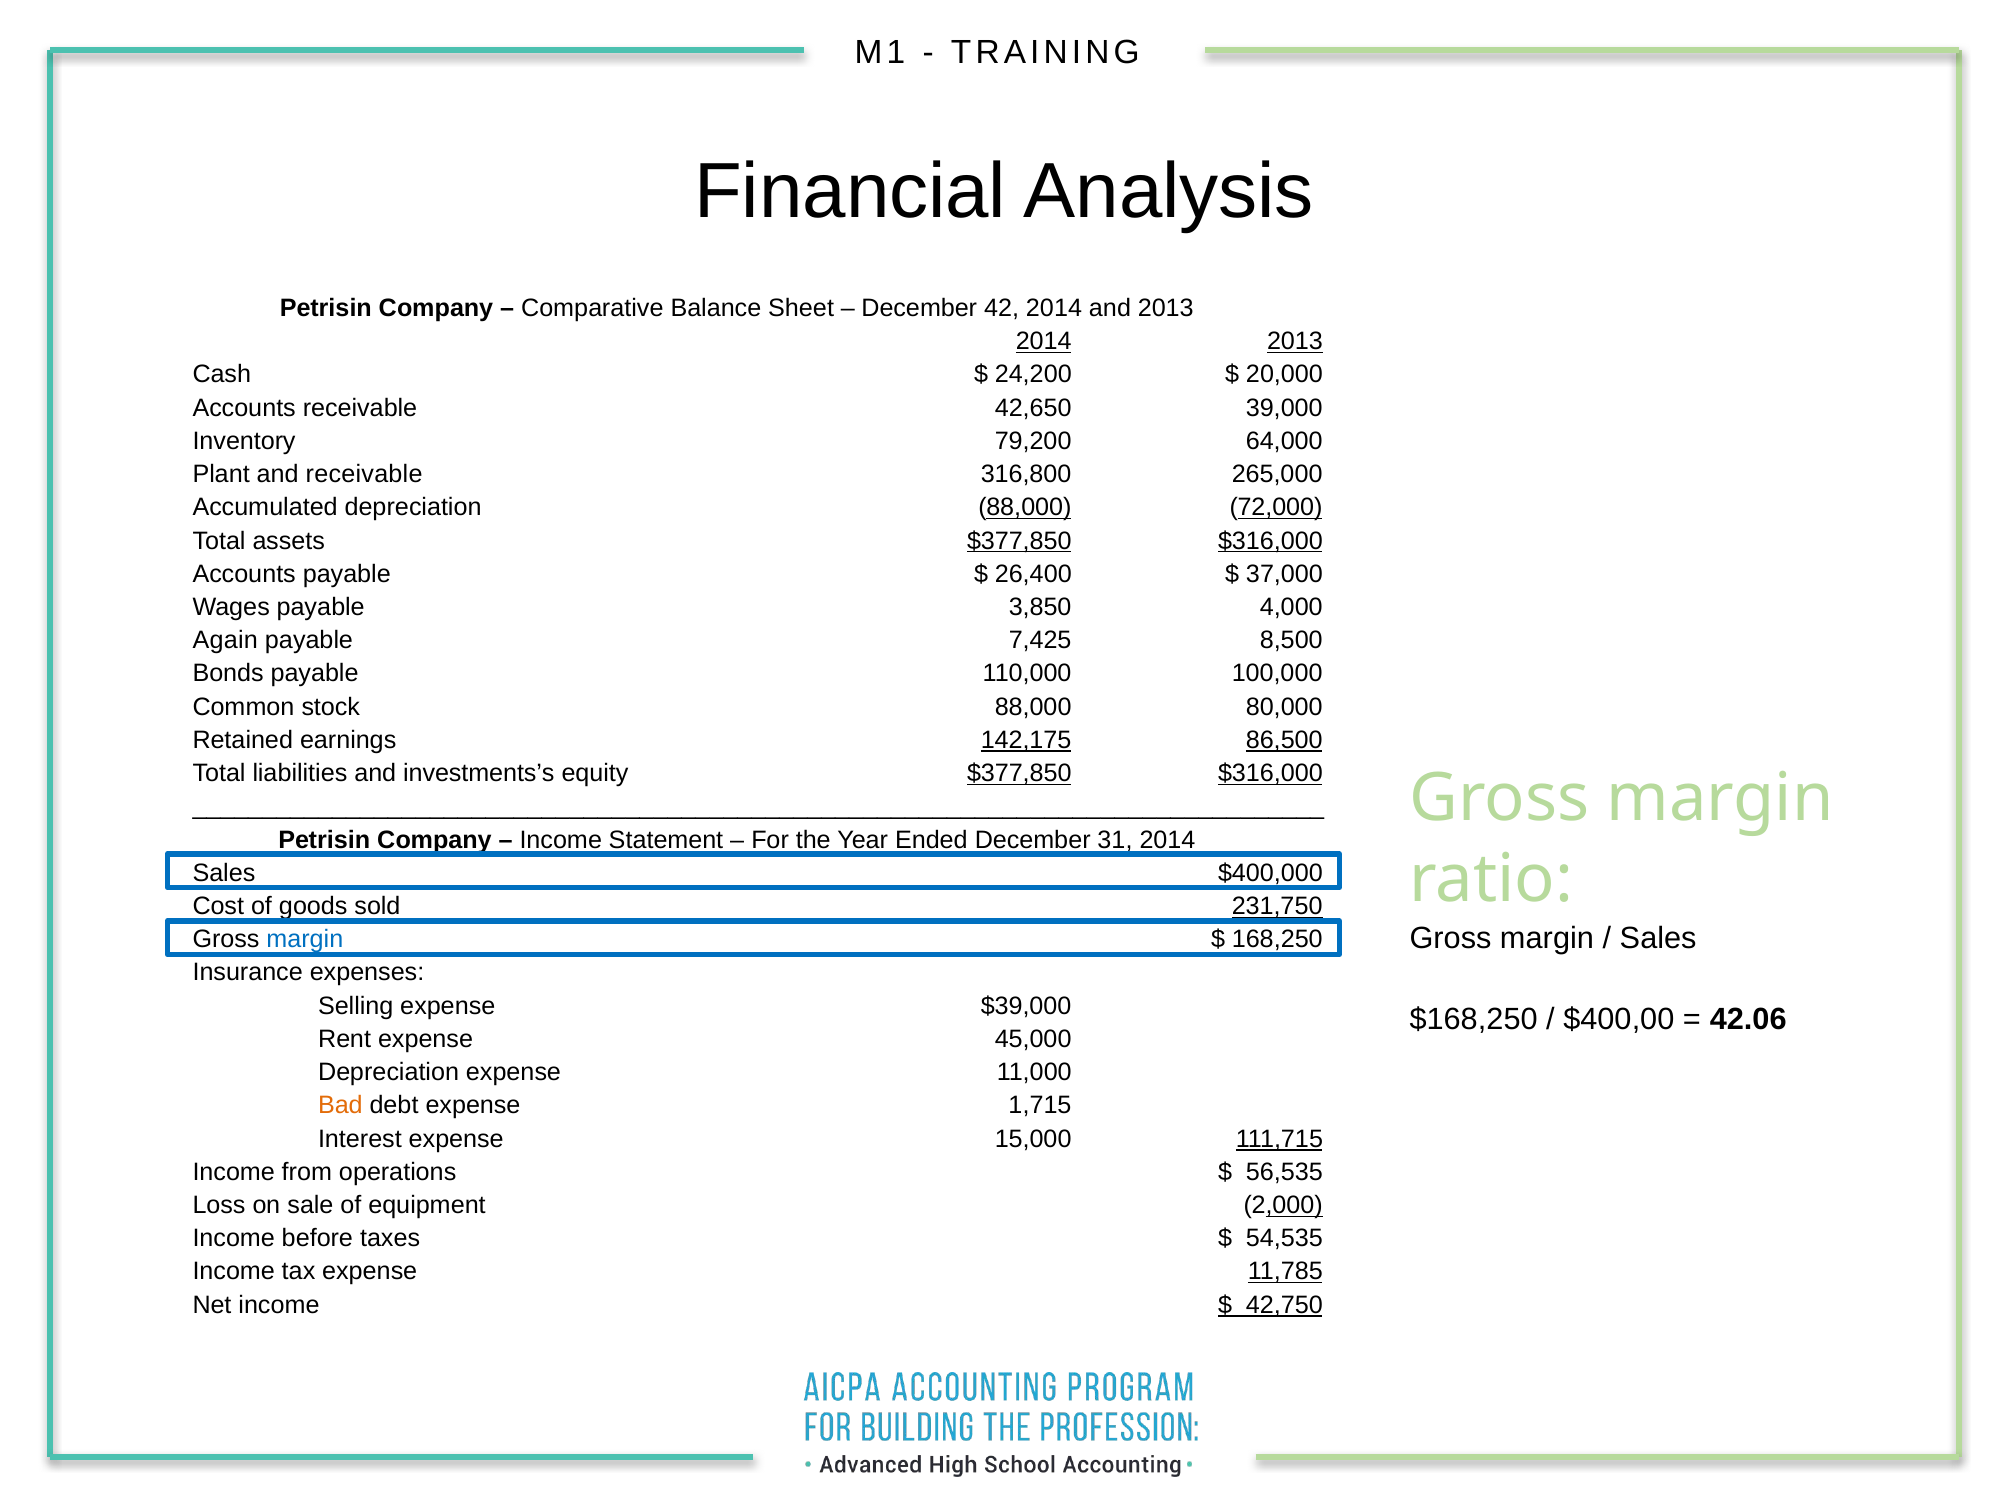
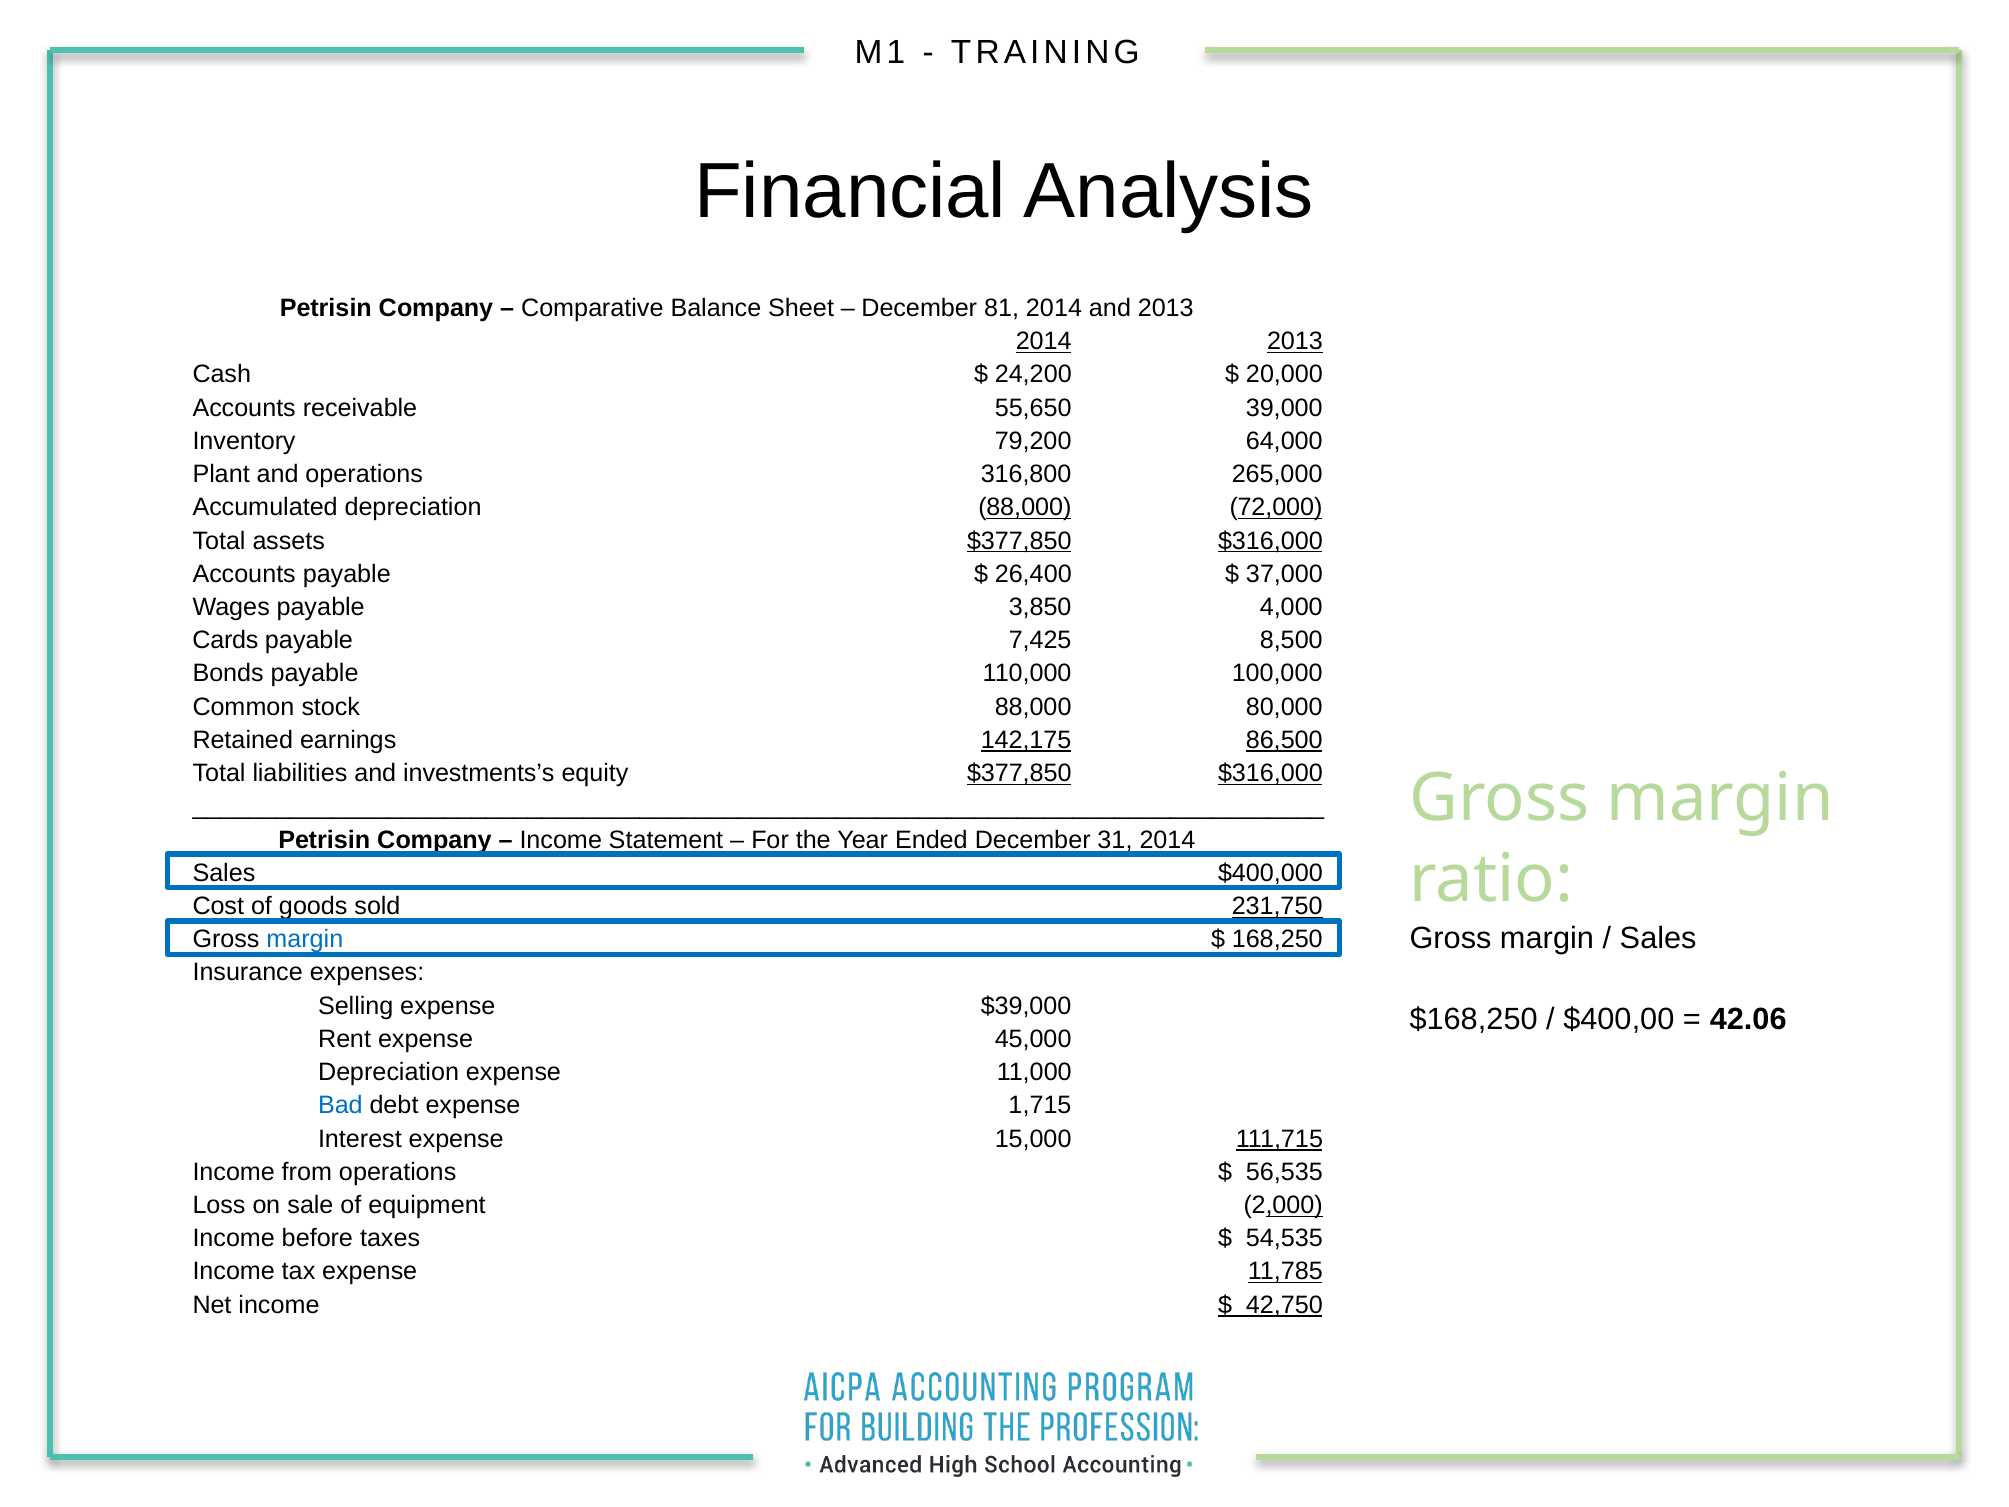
42: 42 -> 81 (1002, 308)
42,650: 42,650 -> 55,650 (1033, 408)
and receivable: receivable -> operations (364, 474)
Again: Again -> Cards (225, 640)
Bad colour: orange -> blue (340, 1105)
